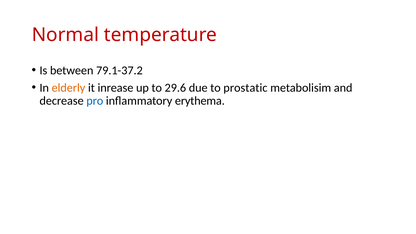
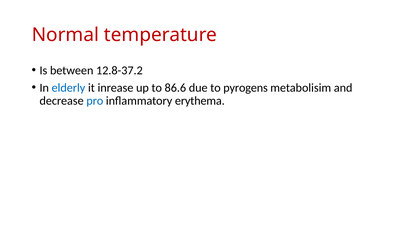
79.1-37.2: 79.1-37.2 -> 12.8-37.2 (119, 70)
elderly colour: orange -> blue (68, 88)
29.6: 29.6 -> 86.6 (175, 88)
prostatic: prostatic -> pyrogens (246, 88)
